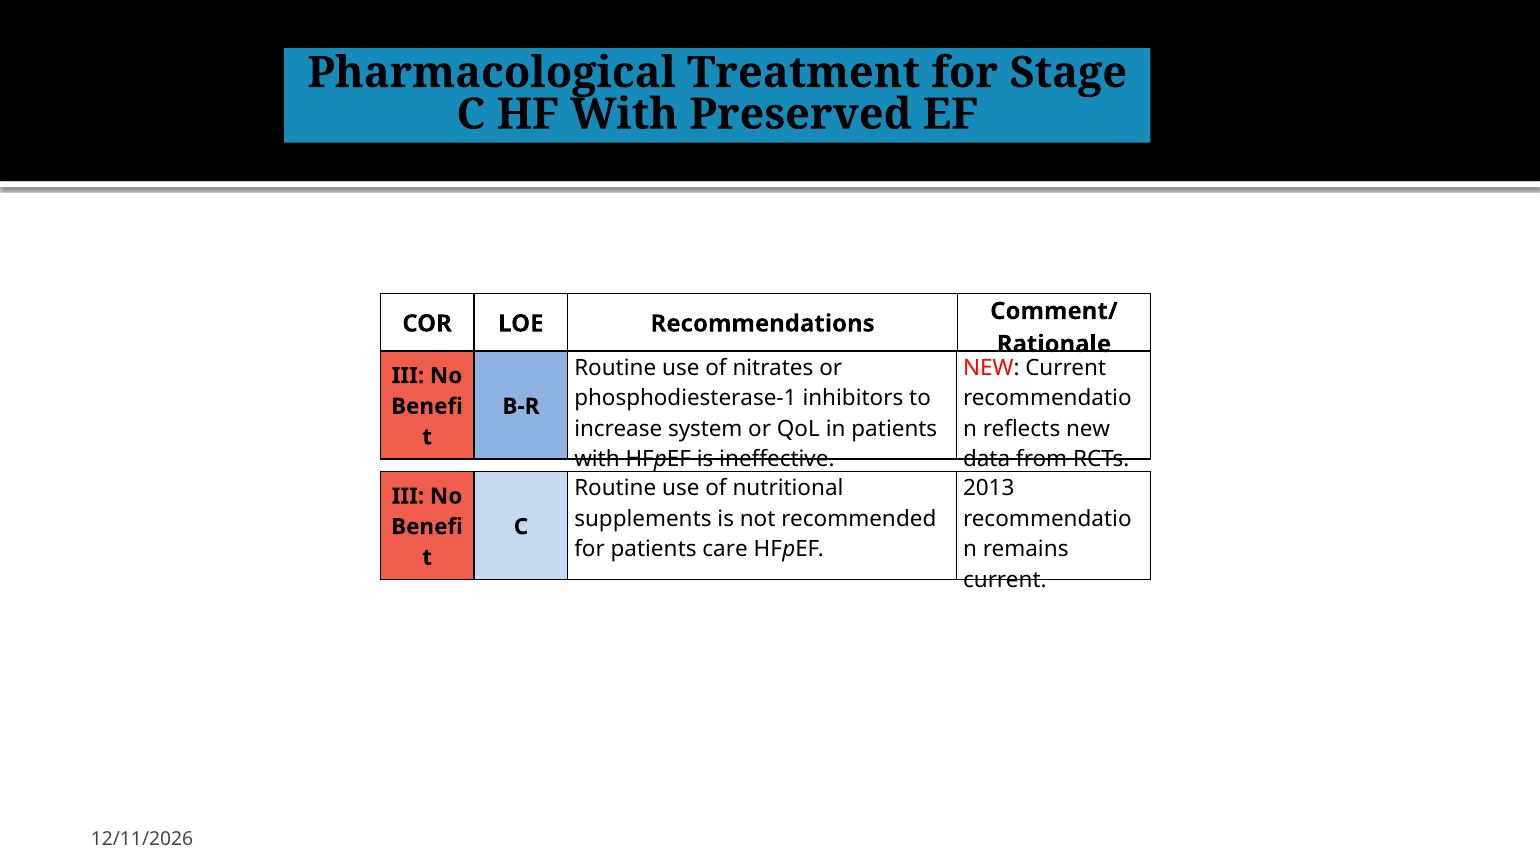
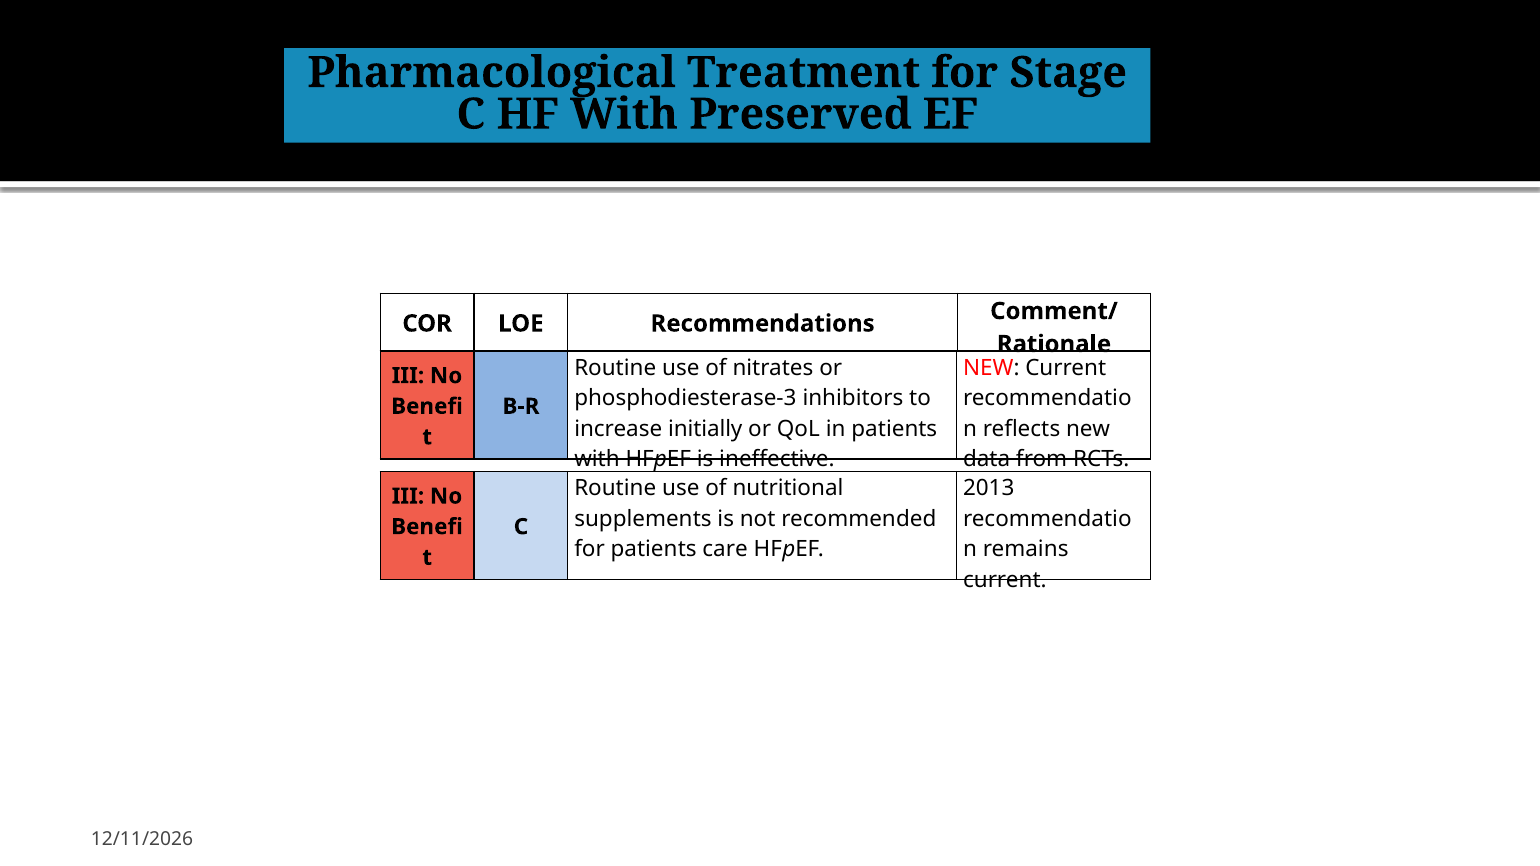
phosphodiesterase-1: phosphodiesterase-1 -> phosphodiesterase-3 (685, 398)
system: system -> initially (705, 429)
